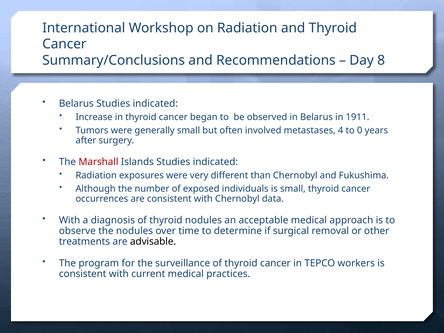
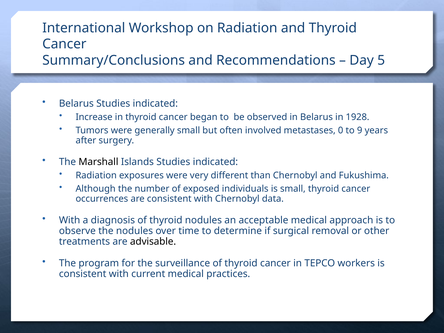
8: 8 -> 5 (381, 60)
1911: 1911 -> 1928 (358, 117)
4: 4 -> 0 (341, 130)
0: 0 -> 9 (360, 130)
Marshall colour: red -> black (98, 162)
